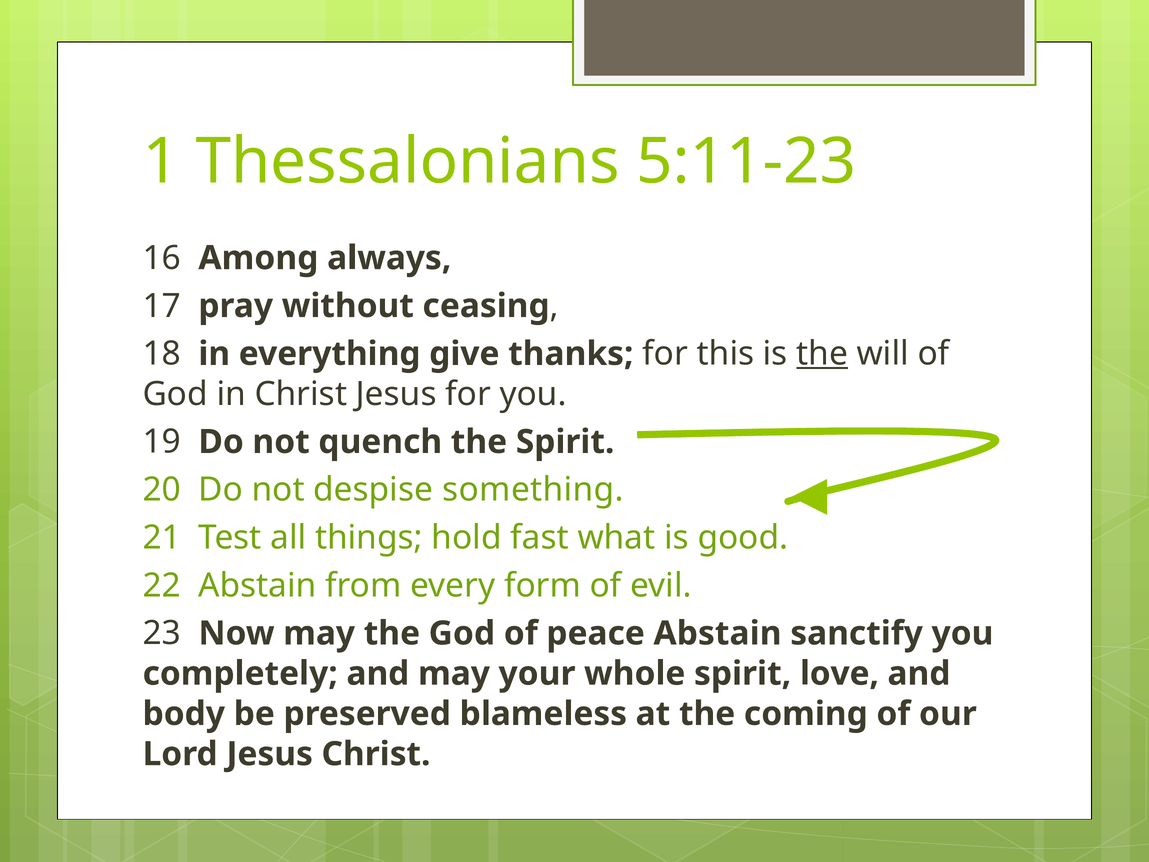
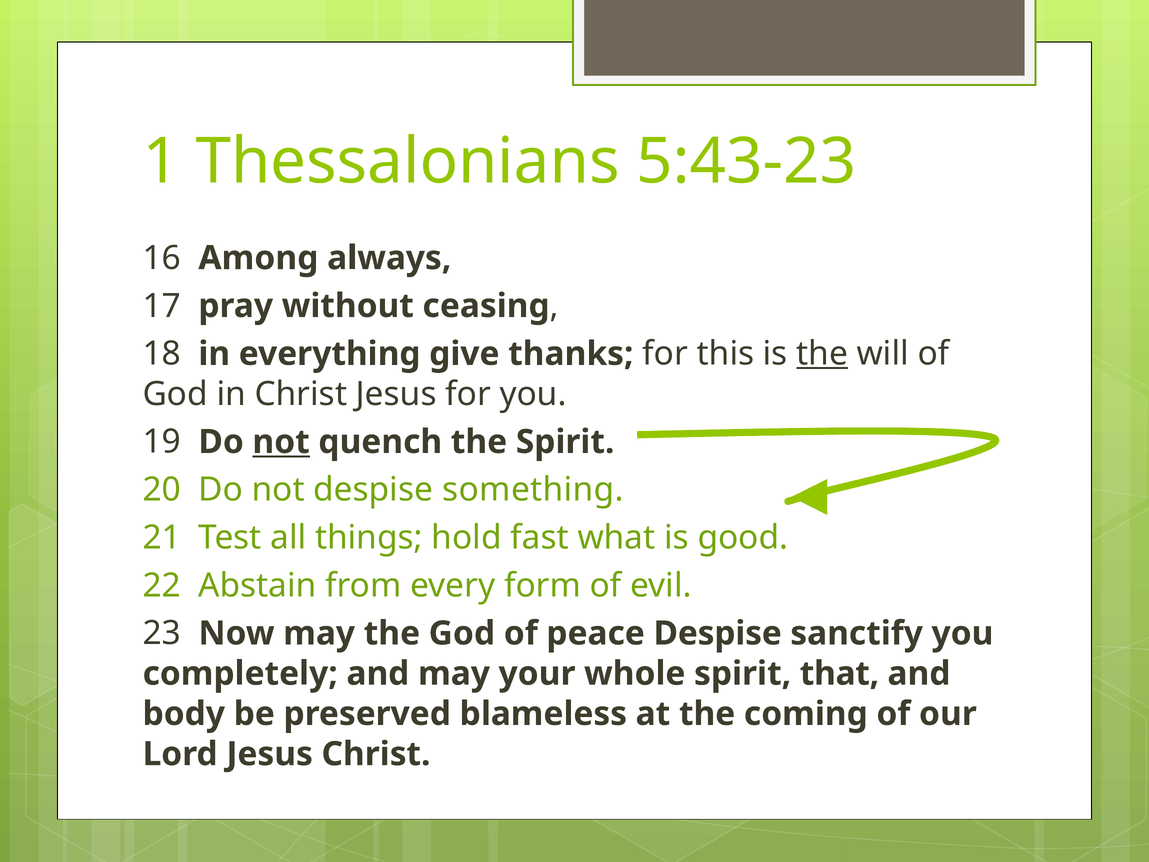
5:11-23: 5:11-23 -> 5:43-23 (746, 161)
not underline: none -> present (281, 442)
peace Abstain: Abstain -> Despise (718, 633)
love: love -> that (839, 673)
